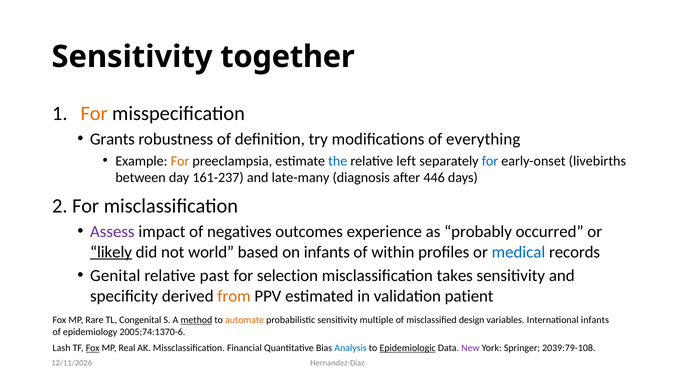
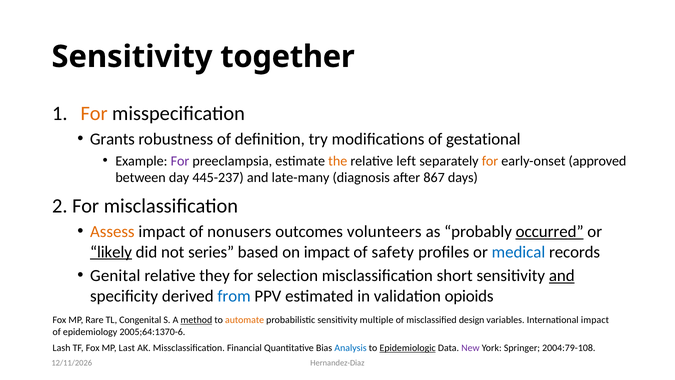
everything: everything -> gestational (483, 139)
For colour: orange -> purple (180, 161)
the colour: blue -> orange (338, 161)
for colour: blue -> orange (490, 161)
livebirths: livebirths -> approved (597, 161)
161-237: 161-237 -> 445-237 (218, 178)
446: 446 -> 867 (434, 178)
Assess colour: purple -> orange (112, 231)
negatives: negatives -> nonusers (239, 231)
experience: experience -> volunteers (384, 231)
occurred underline: none -> present (550, 231)
world: world -> series (211, 252)
on infants: infants -> impact (327, 252)
within: within -> safety (393, 252)
past: past -> they (215, 275)
takes: takes -> short (455, 275)
and underline: none -> present (562, 275)
from colour: orange -> blue (234, 296)
patient: patient -> opioids (469, 296)
International infants: infants -> impact (595, 320)
2005;74:1370-6: 2005;74:1370-6 -> 2005;64:1370-6 (152, 332)
Fox underline: present -> none (93, 348)
Real: Real -> Last (127, 348)
2039:79-108: 2039:79-108 -> 2004:79-108 (569, 348)
